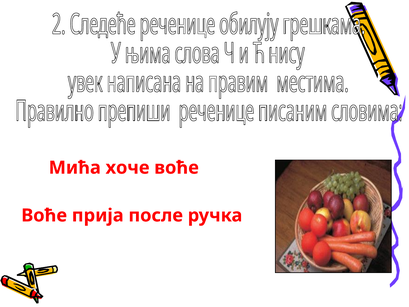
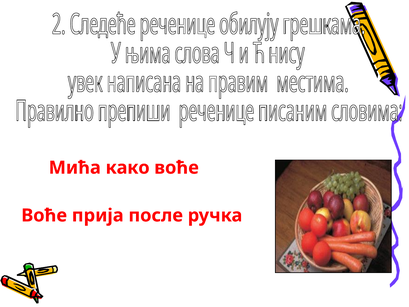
хоче: хоче -> како (128, 168)
